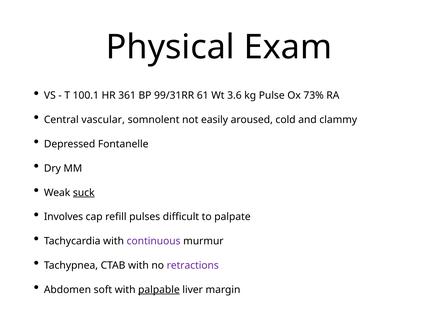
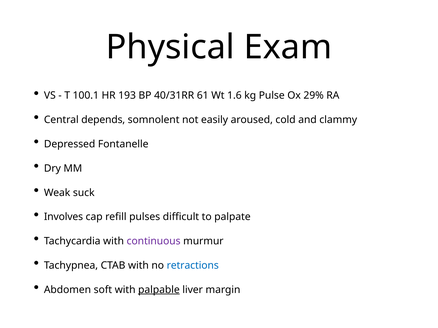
361: 361 -> 193 (127, 96)
99/31RR: 99/31RR -> 40/31RR (174, 96)
3.6: 3.6 -> 1.6 (234, 96)
73%: 73% -> 29% (314, 96)
vascular: vascular -> depends (103, 120)
suck underline: present -> none (84, 193)
retractions colour: purple -> blue (193, 266)
